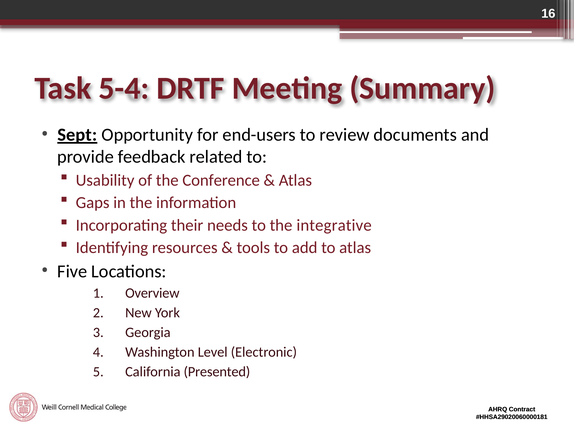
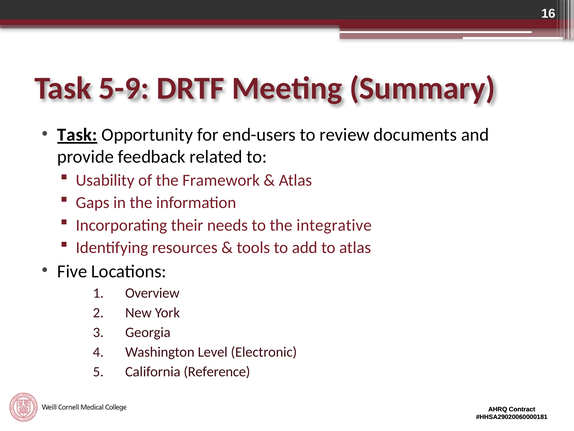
5-4: 5-4 -> 5-9 (124, 88)
Sept: Sept -> Task (77, 135)
Conference: Conference -> Framework (221, 180)
Presented: Presented -> Reference (217, 371)
